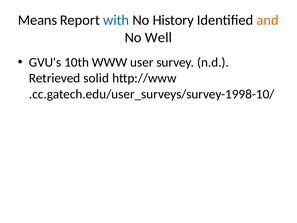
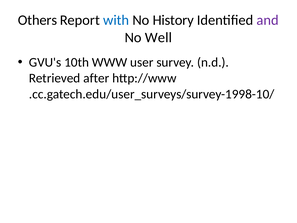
Means: Means -> Others (38, 20)
and colour: orange -> purple (268, 20)
solid: solid -> after (96, 78)
